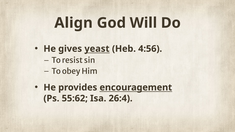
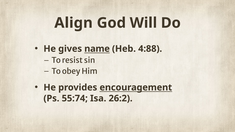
yeast: yeast -> name (97, 49)
4:56: 4:56 -> 4:88 (150, 49)
55:62: 55:62 -> 55:74 (75, 98)
26:4: 26:4 -> 26:2 (121, 98)
